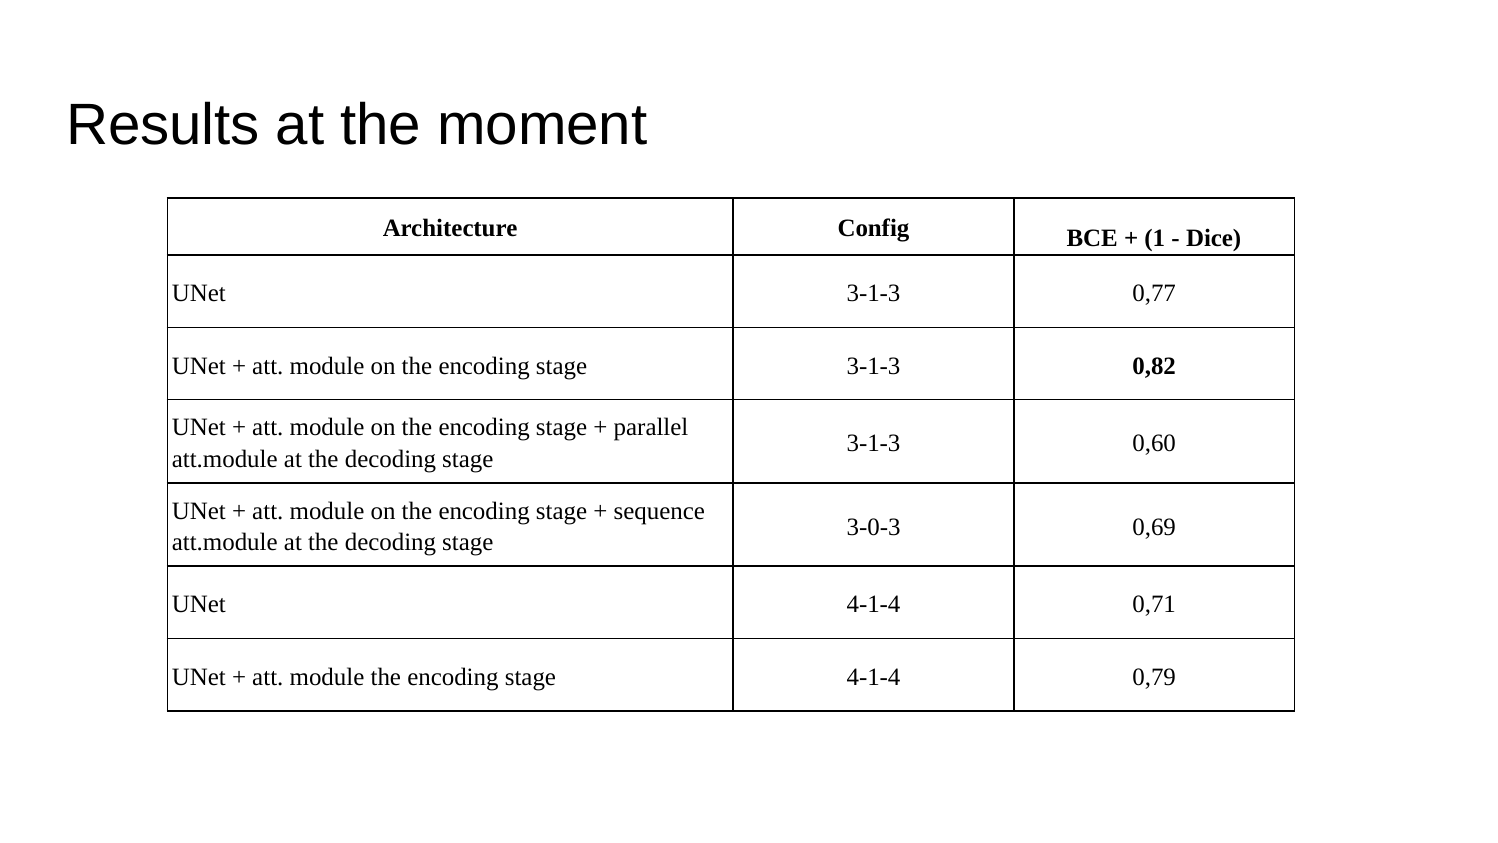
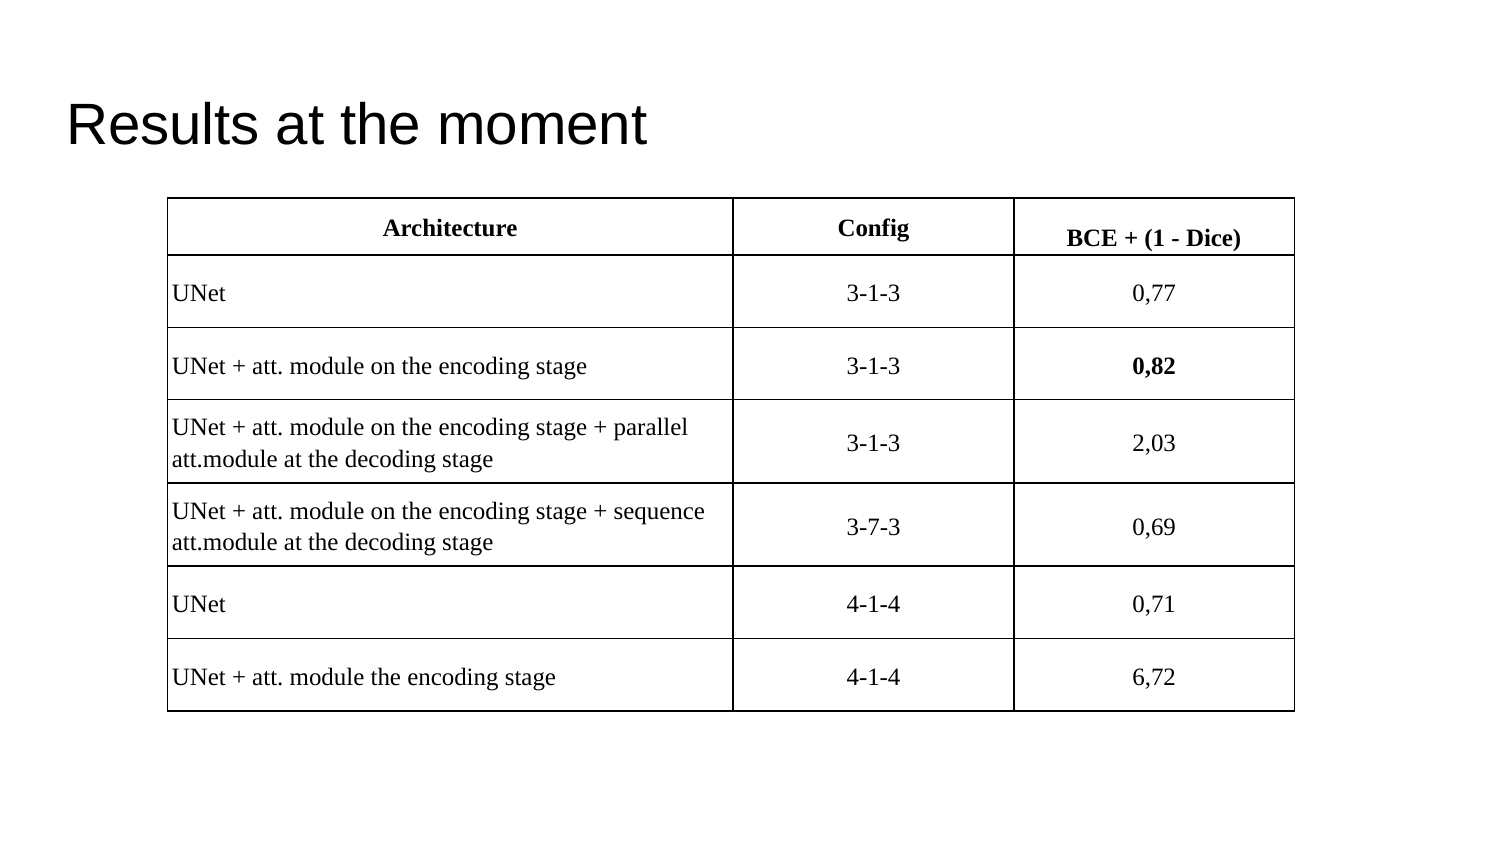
0,60: 0,60 -> 2,03 (1154, 443)
3-0-3: 3-0-3 -> 3-7-3 (874, 527)
0,79: 0,79 -> 6,72 (1154, 677)
